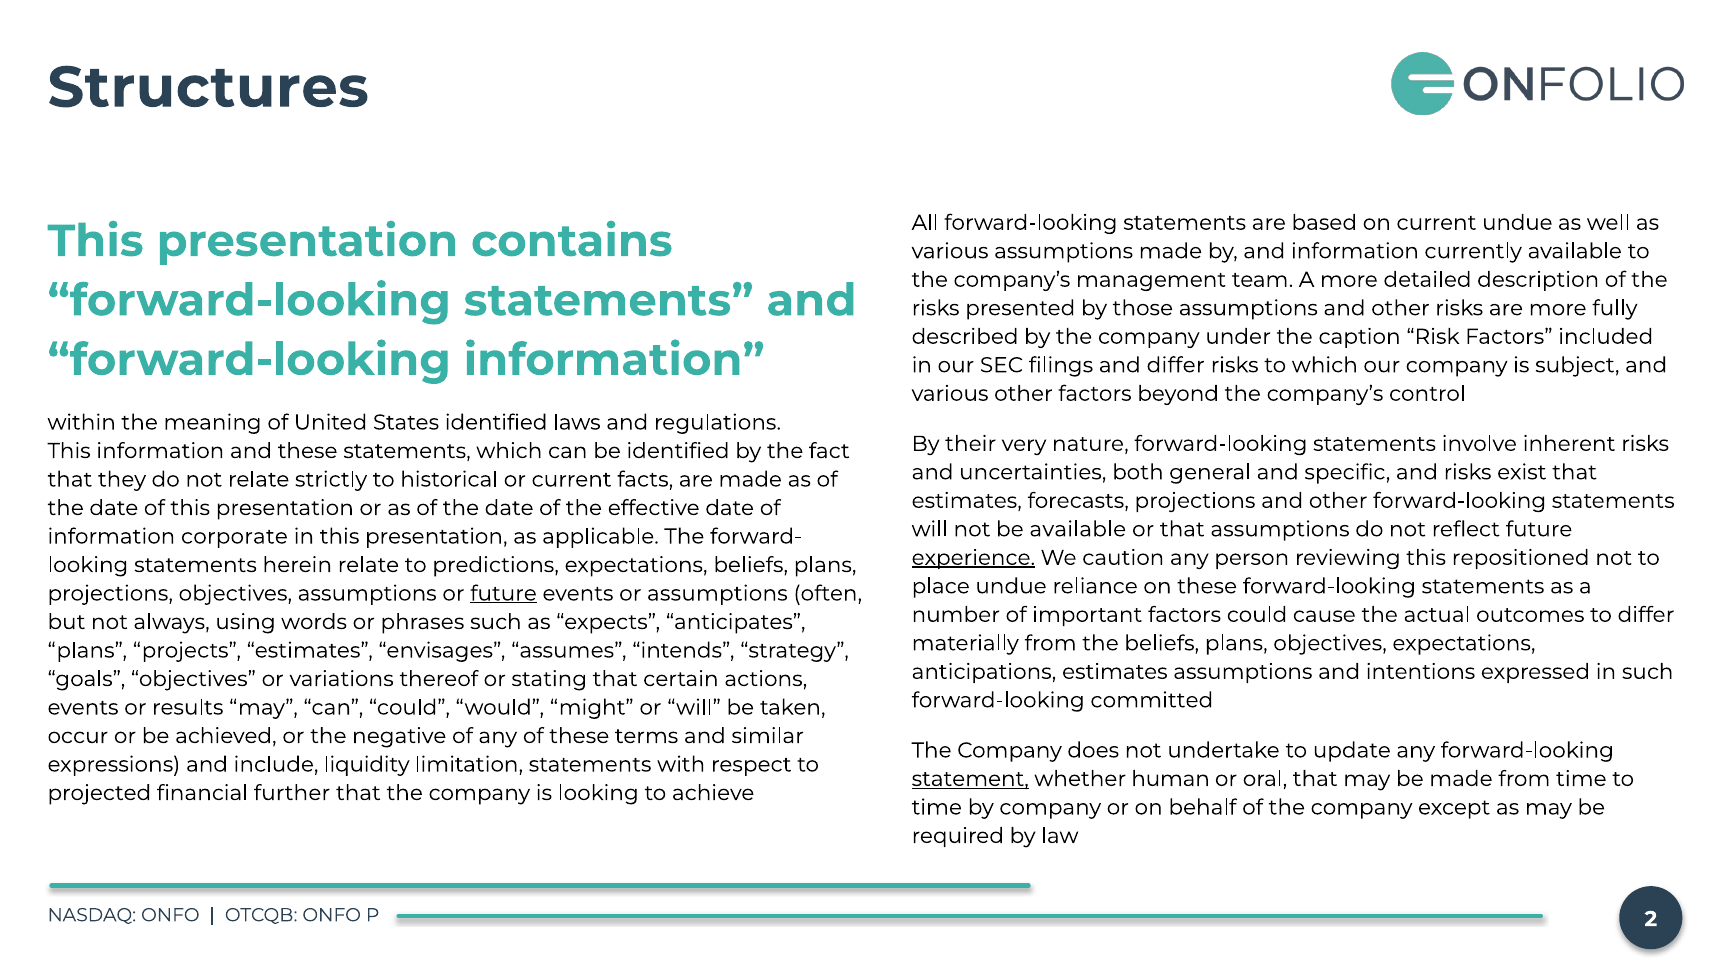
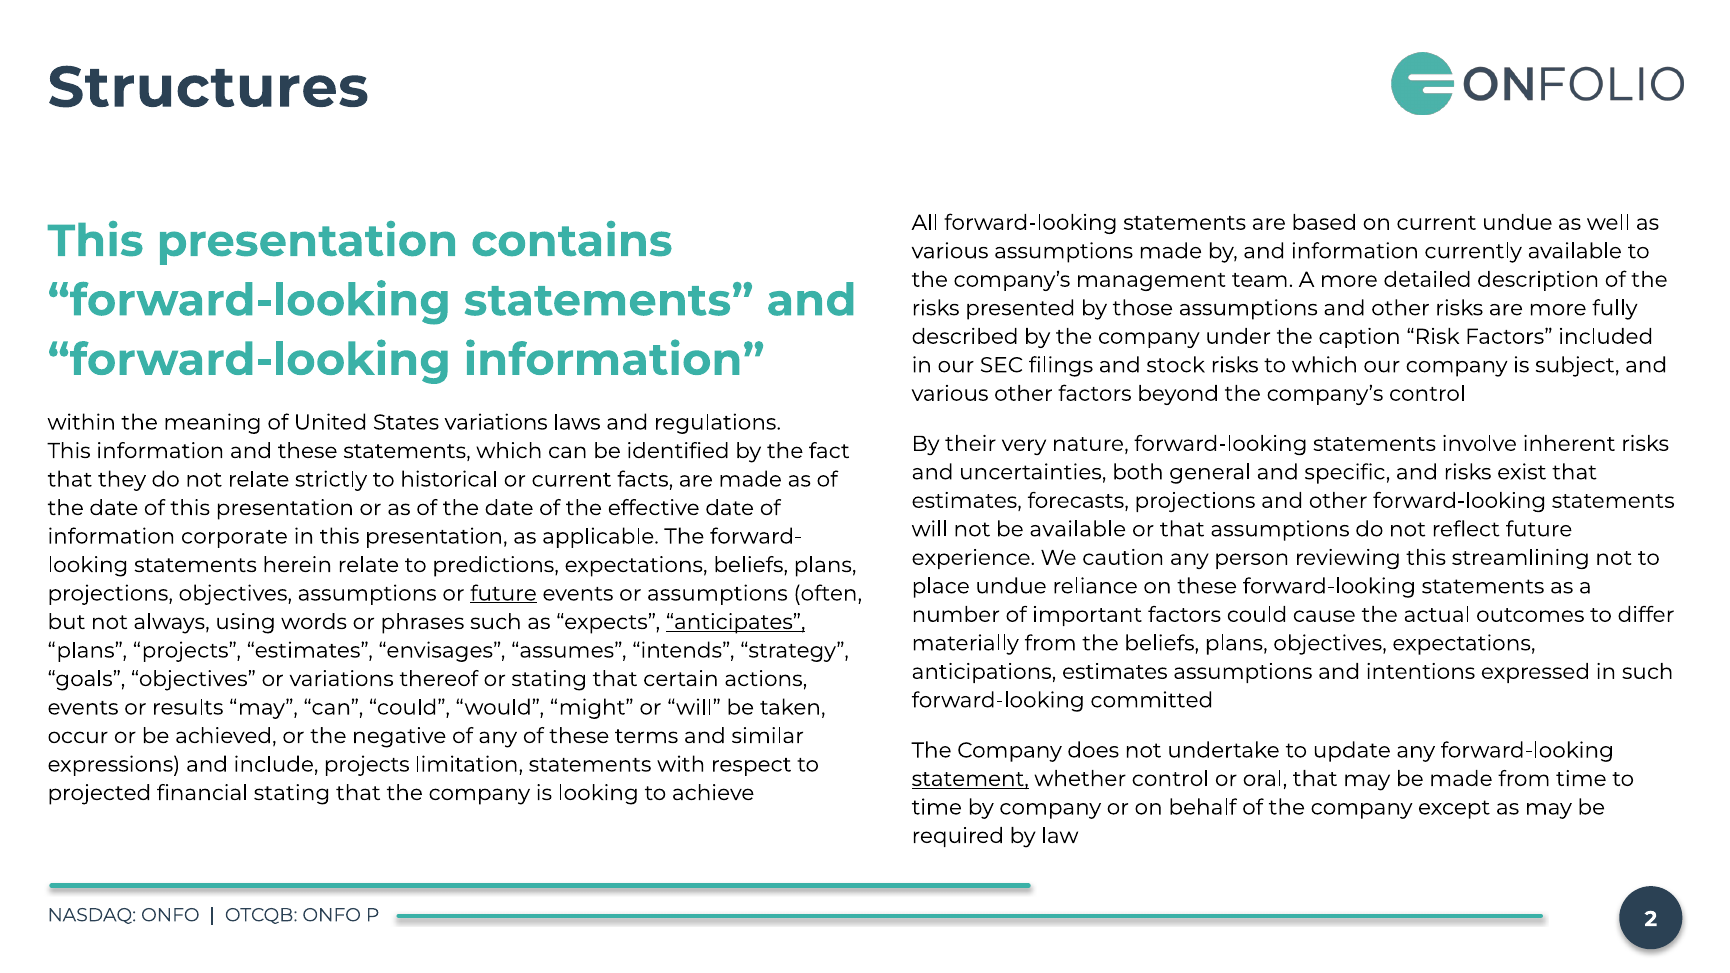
and differ: differ -> stock (1176, 365)
States identified: identified -> variations (496, 423)
experience underline: present -> none (973, 558)
repositioned: repositioned -> streamlining (1521, 558)
anticipates underline: none -> present (736, 622)
include liquidity: liquidity -> projects (367, 765)
whether human: human -> control (1170, 779)
financial further: further -> stating (292, 793)
